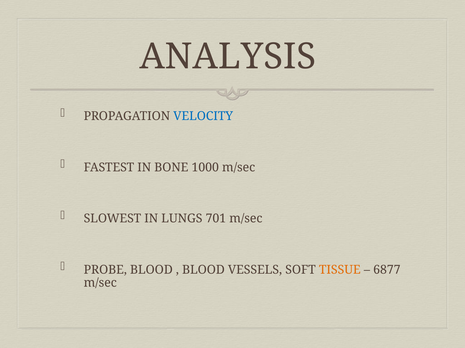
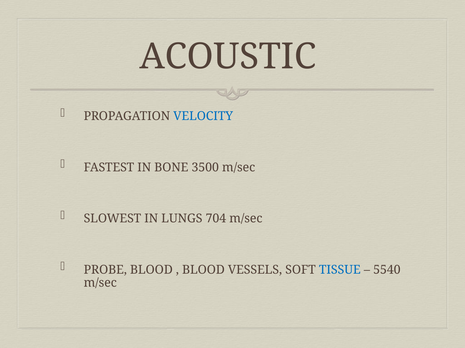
ANALYSIS: ANALYSIS -> ACOUSTIC (228, 57)
1000: 1000 -> 3500 (205, 168)
701: 701 -> 704 (216, 219)
TISSUE colour: orange -> blue (340, 270)
6877: 6877 -> 5540 (387, 270)
